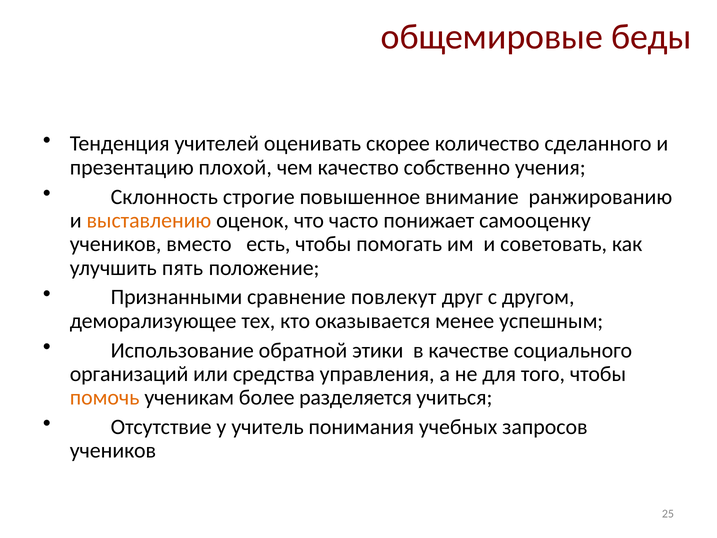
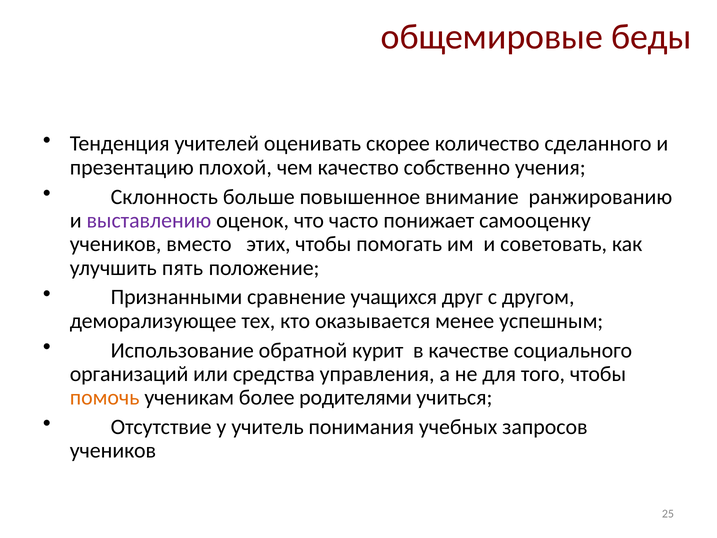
строгие: строгие -> больше (259, 197)
выставлению colour: orange -> purple (149, 220)
есть: есть -> этих (268, 244)
повлекут: повлекут -> учащихся (394, 297)
этики: этики -> курит (378, 350)
разделяется: разделяется -> родителями (356, 397)
